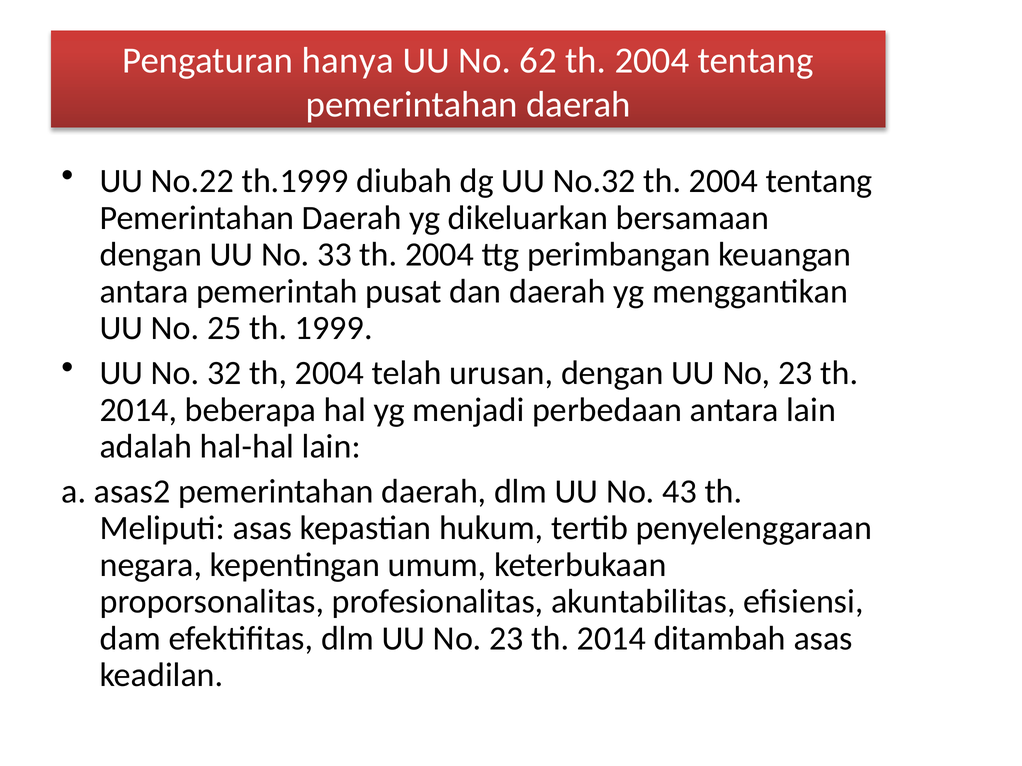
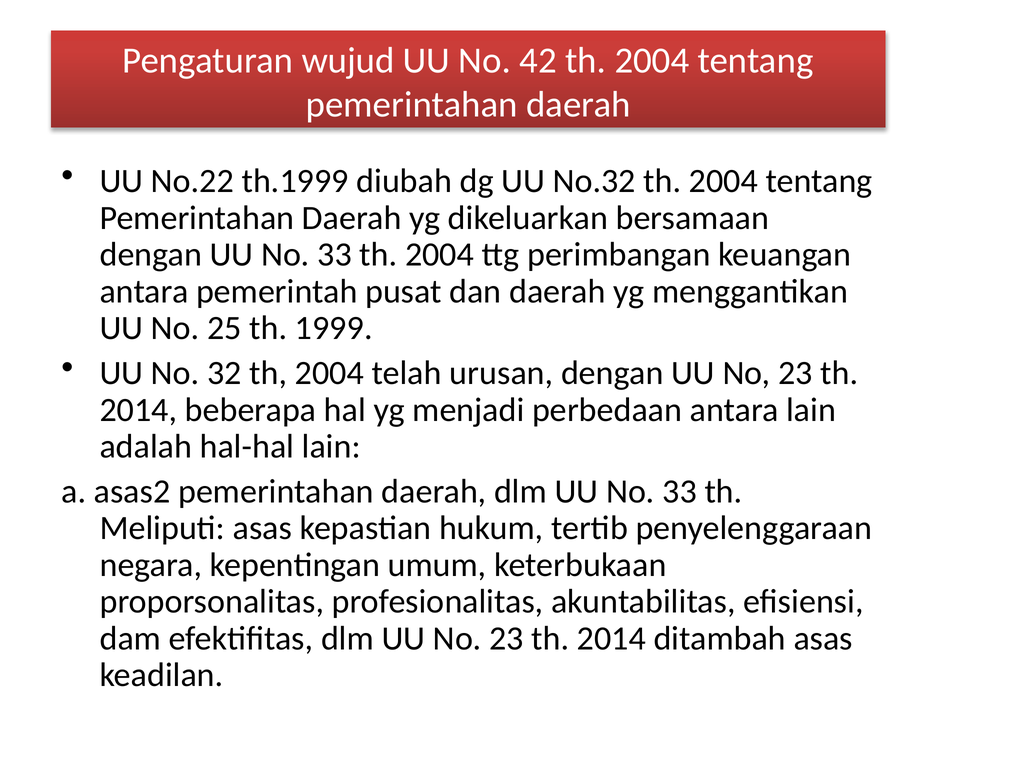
hanya: hanya -> wujud (348, 60)
62: 62 -> 42 (538, 60)
dlm UU No 43: 43 -> 33 (680, 492)
